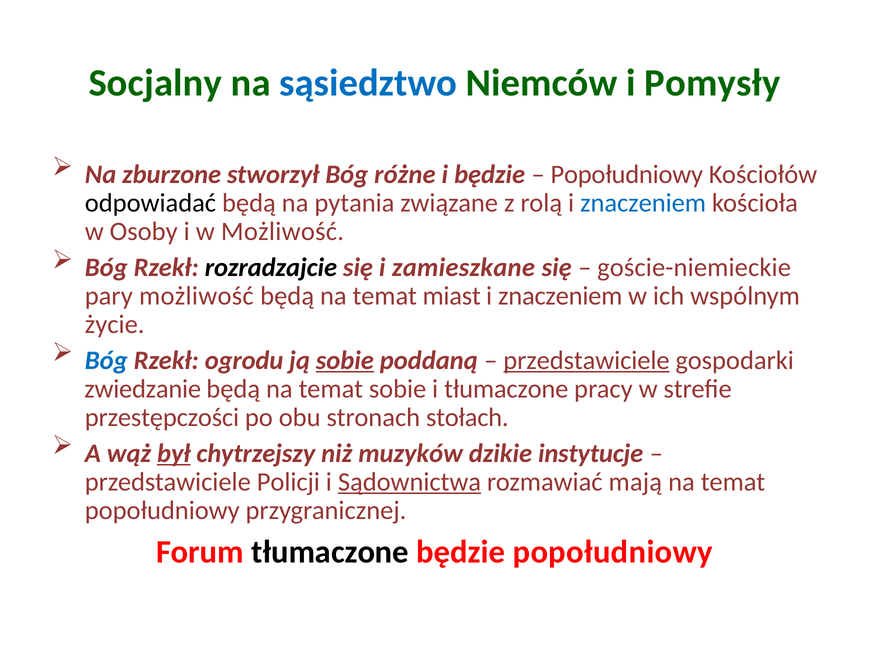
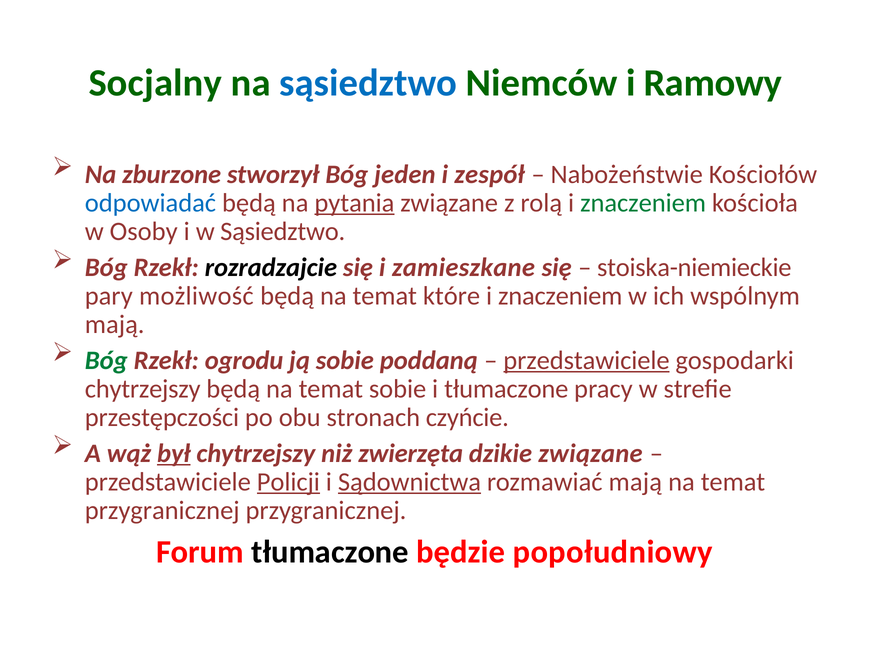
Pomysły: Pomysły -> Ramowy (713, 83)
różne: różne -> jeden (405, 174)
i będzie: będzie -> zespół (489, 174)
Popołudniowy: Popołudniowy -> Nabożeństwie (627, 174)
odpowiadać colour: black -> blue (150, 203)
pytania underline: none -> present (354, 203)
znaczeniem colour: blue -> green (643, 203)
w Możliwość: Możliwość -> Sąsiedztwo (283, 232)
goście-niemieckie: goście-niemieckie -> stoiska-niemieckie (694, 267)
miast: miast -> które (452, 296)
życie: życie -> mają (115, 325)
Bóg colour: blue -> green (106, 361)
sobie underline: present -> none (345, 361)
zwiedzanie: zwiedzanie -> chytrzejszy (143, 389)
stołach: stołach -> czyńcie (467, 418)
muzyków: muzyków -> zwierzęta (411, 454)
dzikie instytucje: instytucje -> związane (590, 454)
Policji underline: none -> present (288, 482)
popołudniowy: popołudniowy -> przygranicznej (162, 511)
